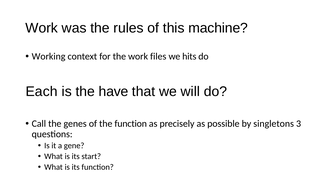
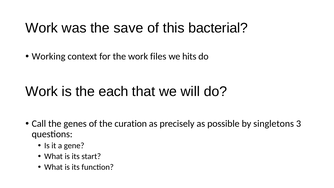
rules: rules -> save (128, 28)
machine: machine -> bacterial (218, 28)
Each: Each -> Work (42, 91)
have: have -> each (114, 91)
the function: function -> curation (131, 124)
